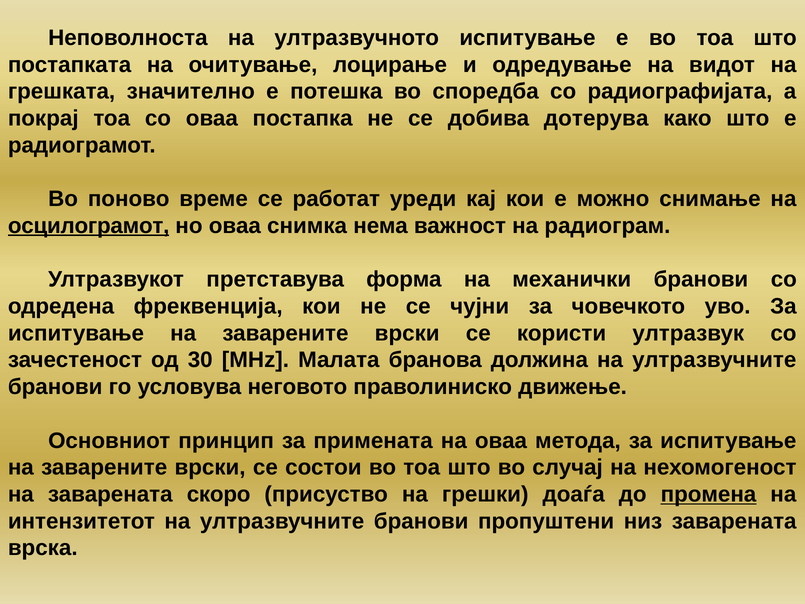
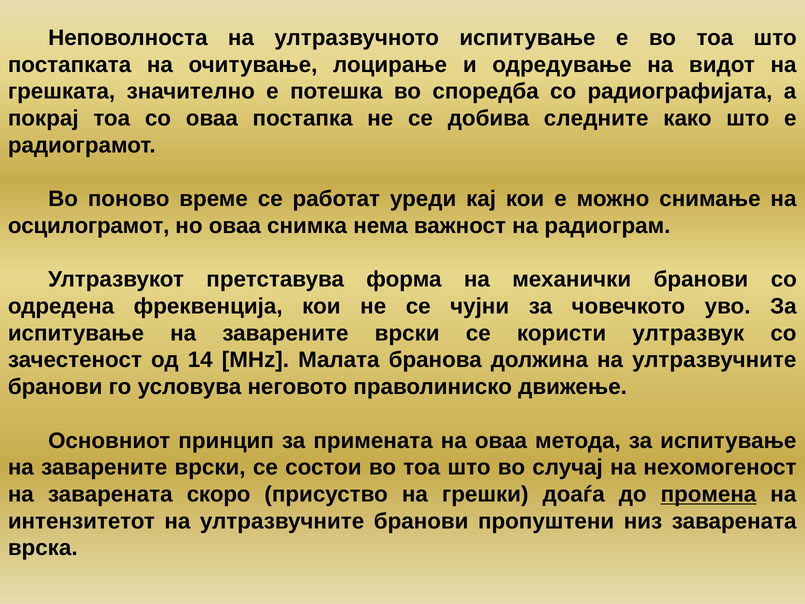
дотерува: дотерува -> следните (596, 118)
осцилограмот underline: present -> none (89, 226)
30: 30 -> 14 (200, 360)
